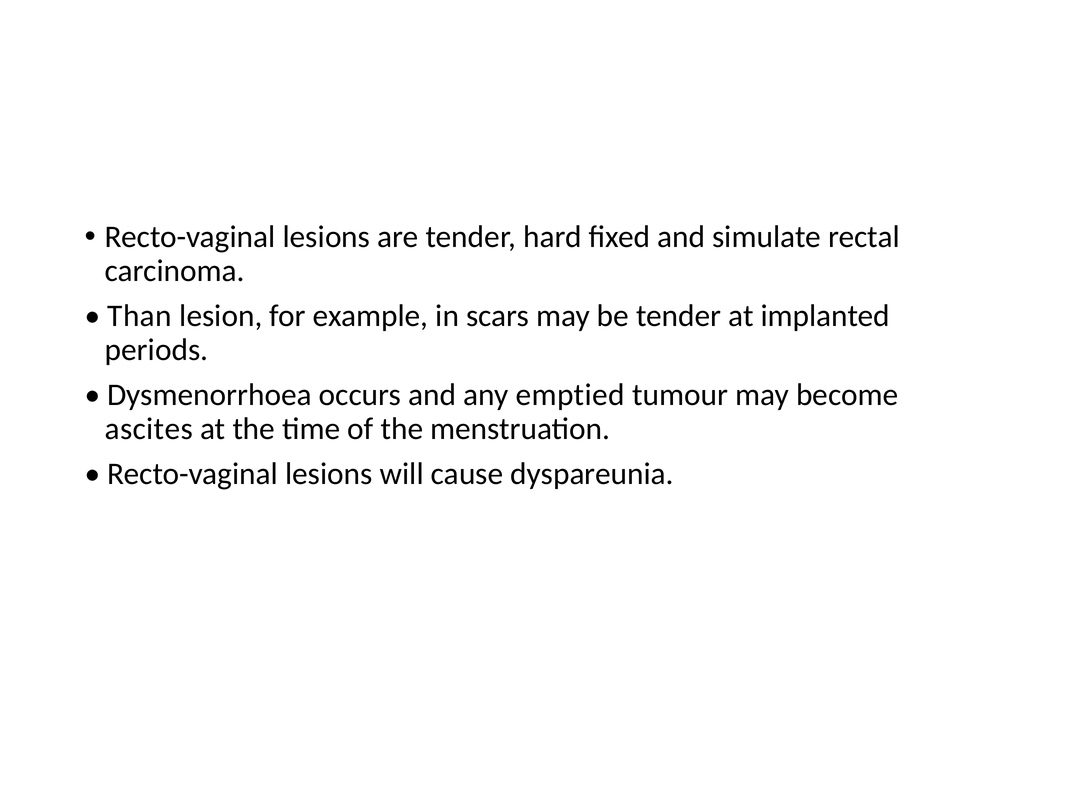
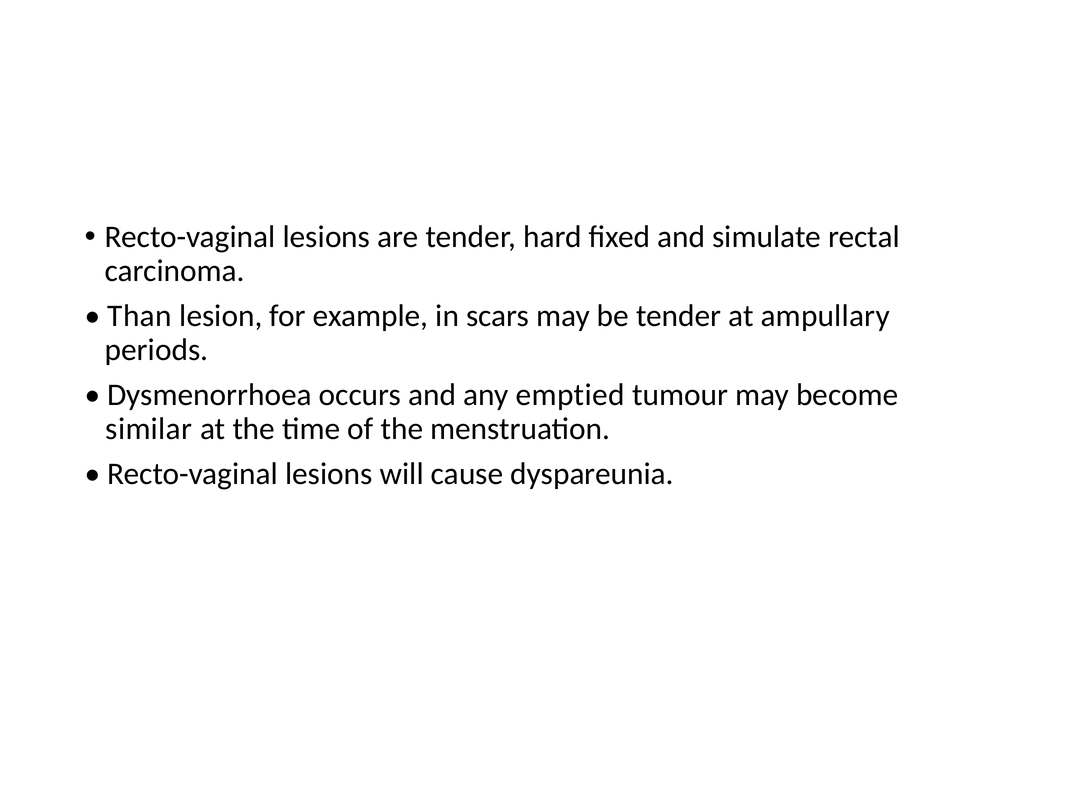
implanted: implanted -> ampullary (825, 316)
ascites: ascites -> similar (149, 429)
